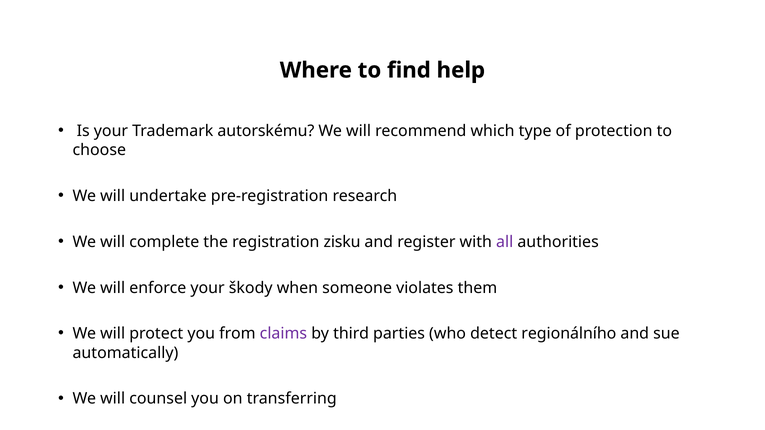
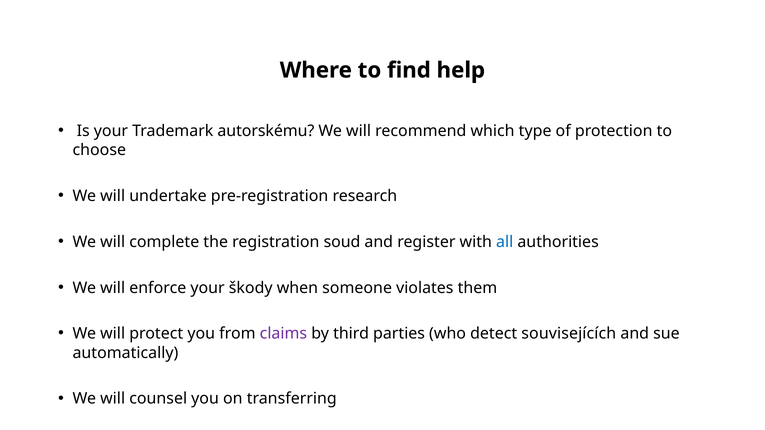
zisku: zisku -> soud (342, 242)
all colour: purple -> blue (505, 242)
regionálního: regionálního -> souvisejících (569, 334)
